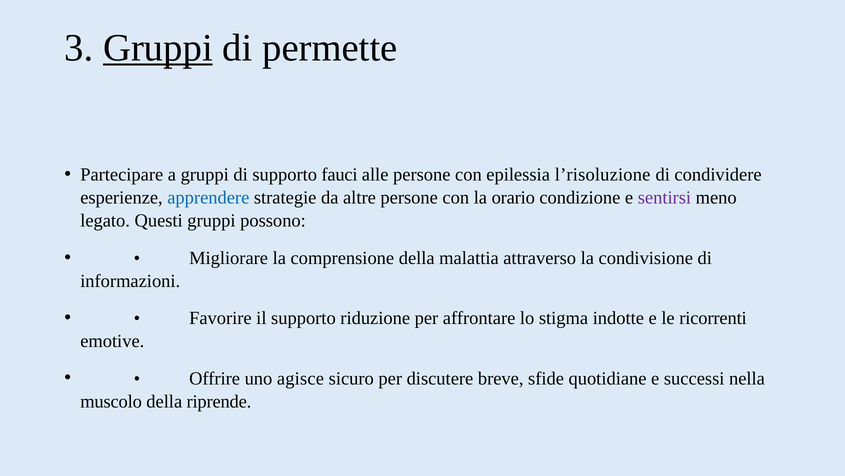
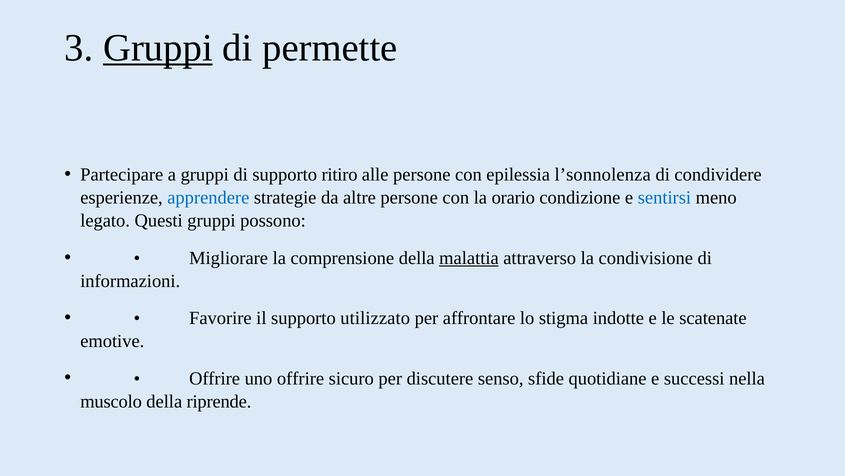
fauci: fauci -> ritiro (340, 175)
l’risoluzione: l’risoluzione -> l’sonnolenza (603, 175)
sentirsi colour: purple -> blue (664, 197)
malattia underline: none -> present (469, 258)
riduzione: riduzione -> utilizzato (375, 318)
ricorrenti: ricorrenti -> scatenate (713, 318)
uno agisce: agisce -> offrire (301, 378)
breve: breve -> senso (501, 378)
